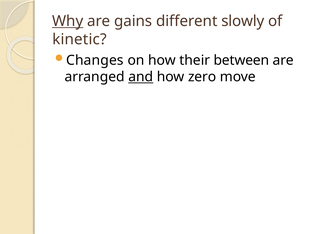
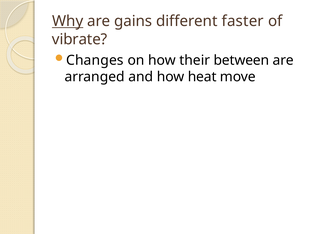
slowly: slowly -> faster (243, 21)
kinetic: kinetic -> vibrate (80, 39)
and underline: present -> none (141, 77)
zero: zero -> heat (202, 77)
